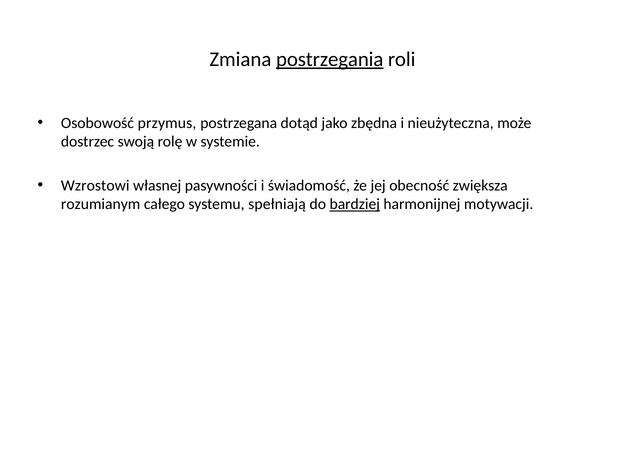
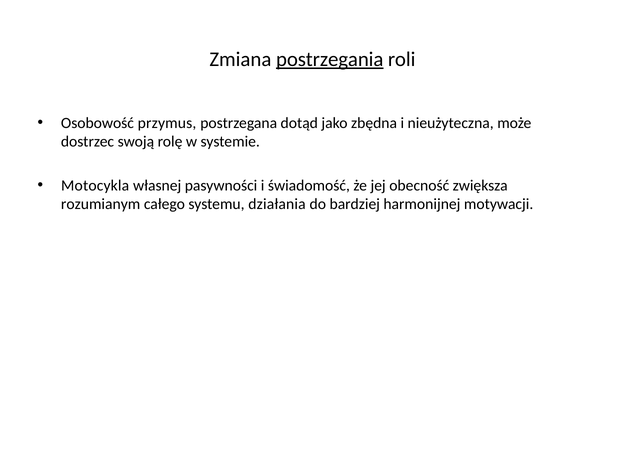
Wzrostowi: Wzrostowi -> Motocykla (95, 185)
spełniają: spełniają -> działania (277, 204)
bardziej underline: present -> none (355, 204)
